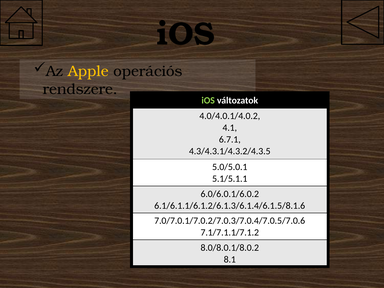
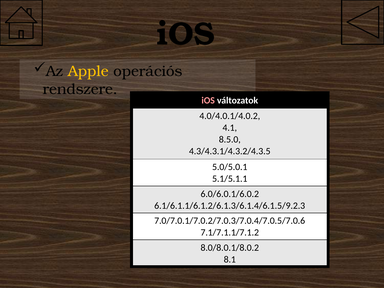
iOS colour: light green -> pink (208, 100)
6.7.1: 6.7.1 -> 8.5.0 (230, 140)
6.1/6.1.1/6.1.2/6.1.3/6.1.4/6.1.5/8.1.6: 6.1/6.1.1/6.1.2/6.1.3/6.1.4/6.1.5/8.1.6 -> 6.1/6.1.1/6.1.2/6.1.3/6.1.4/6.1.5/9.2.3 (230, 206)
